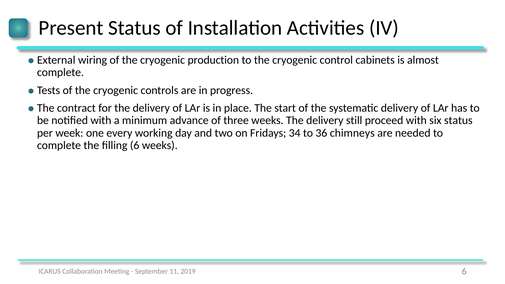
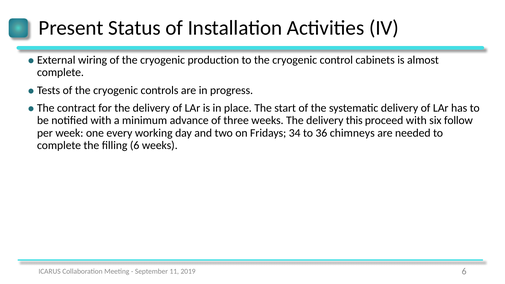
still: still -> this (354, 120)
six status: status -> follow (458, 120)
